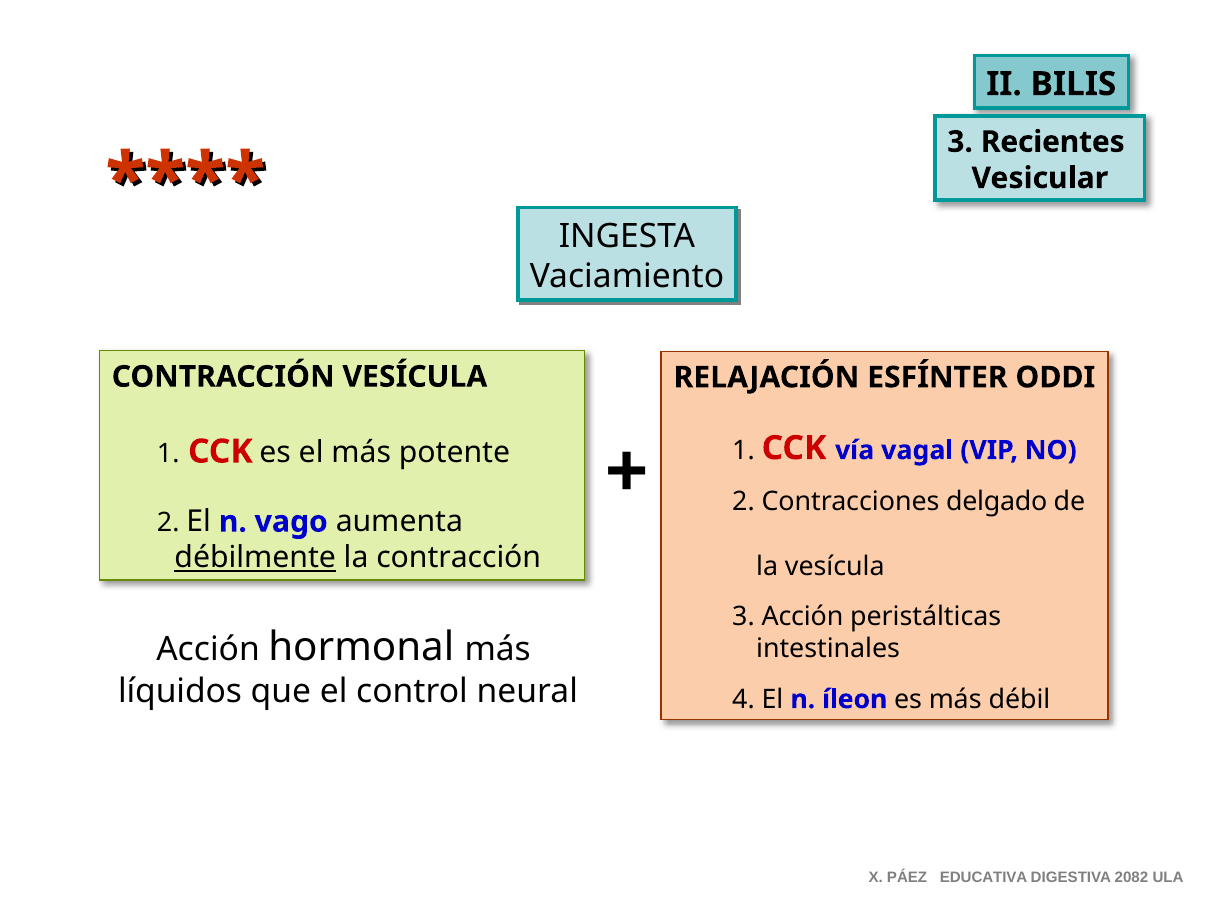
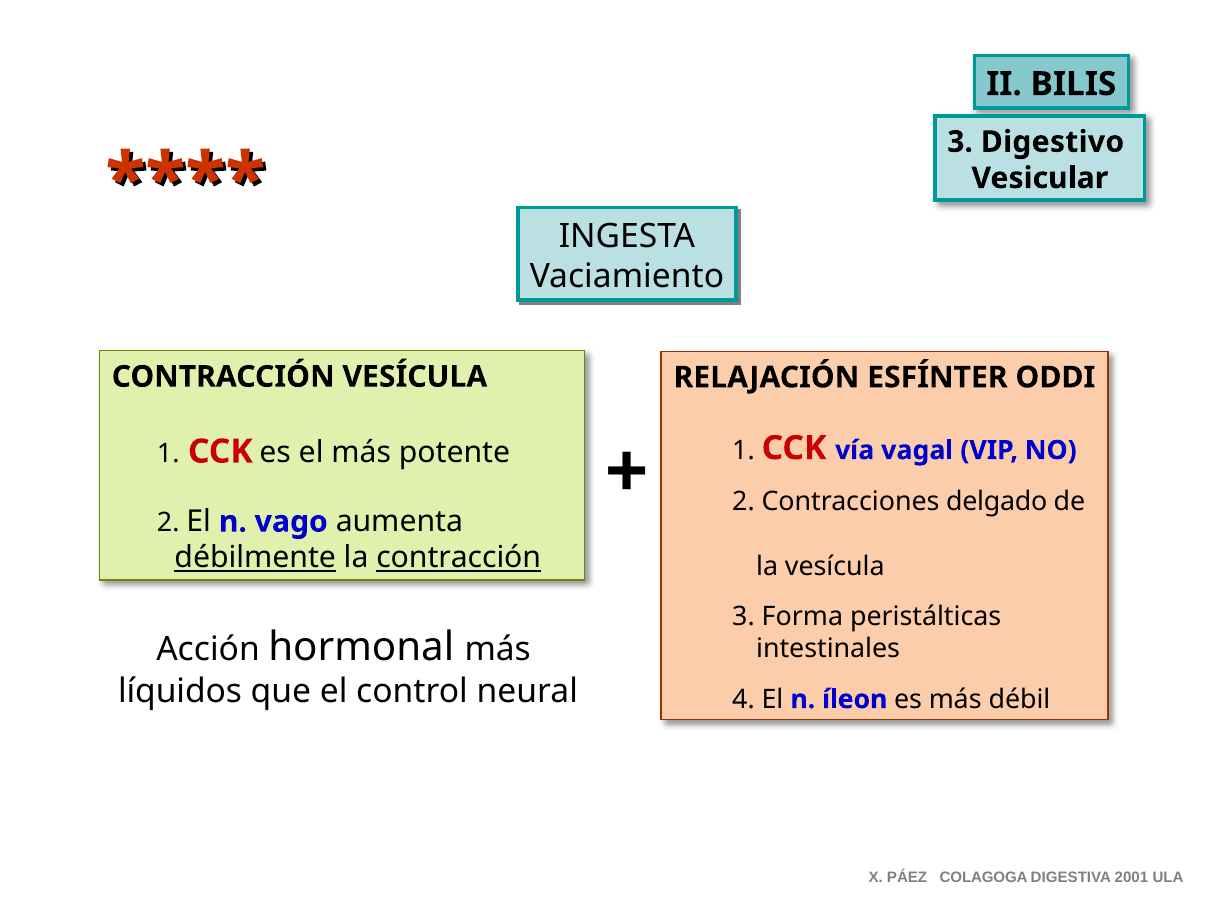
Recientes: Recientes -> Digestivo (1052, 142)
contracción underline: none -> present (459, 558)
3 Acción: Acción -> Forma (802, 617)
EDUCATIVA: EDUCATIVA -> COLAGOGA (984, 878)
2082: 2082 -> 2001 (1132, 878)
